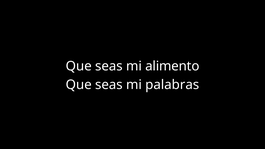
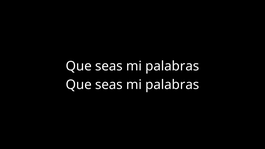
alimento: alimento -> palabras (172, 66)
